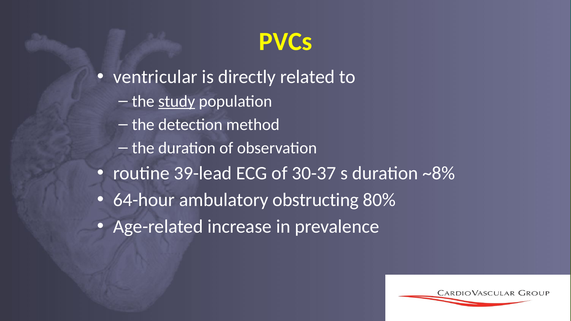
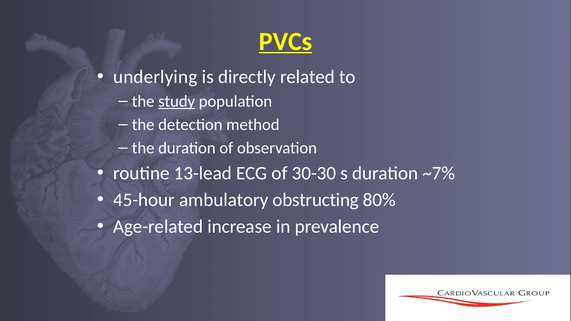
PVCs underline: none -> present (286, 41)
ventricular: ventricular -> underlying (155, 77)
39-lead: 39-lead -> 13-lead (203, 173)
30-37: 30-37 -> 30-30 (314, 173)
~8%: ~8% -> ~7% (439, 173)
64-hour: 64-hour -> 45-hour (144, 200)
